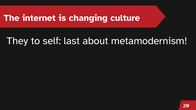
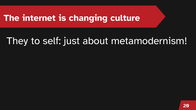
last: last -> just (72, 41)
